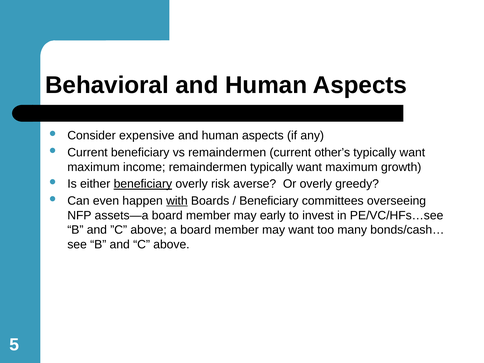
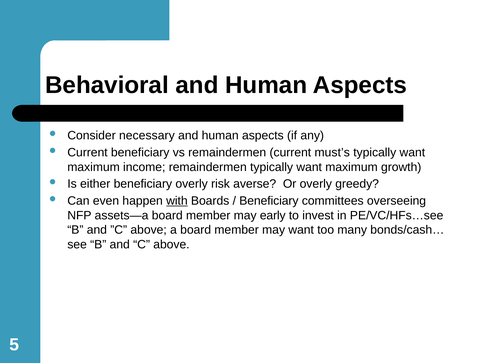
expensive: expensive -> necessary (147, 136)
other’s: other’s -> must’s (332, 153)
beneficiary underline: present -> none (143, 184)
